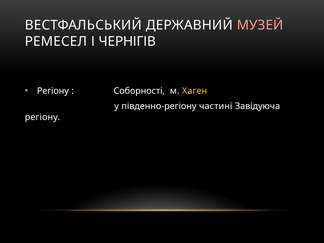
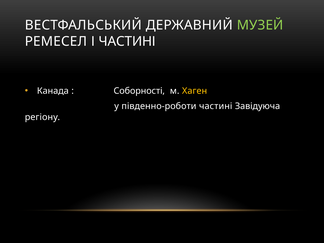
МУЗЕЙ colour: pink -> light green (260, 25)
І ЧЕРНІГІВ: ЧЕРНІГІВ -> ЧАСТИНІ (127, 41)
Регіону: Регіону -> Канада (53, 91)
південно-регіону: південно-регіону -> південно-роботи (159, 106)
